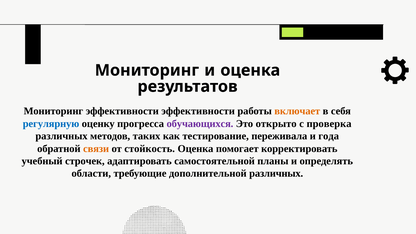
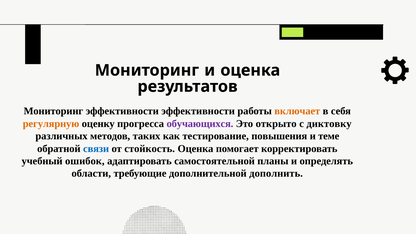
регулярную colour: blue -> orange (51, 124)
проверка: проверка -> диктовку (329, 124)
переживала: переживала -> повышения (279, 136)
года: года -> теме (329, 136)
связи colour: orange -> blue (96, 149)
строчек: строчек -> ошибок (85, 161)
дополнительной различных: различных -> дополнить (276, 174)
